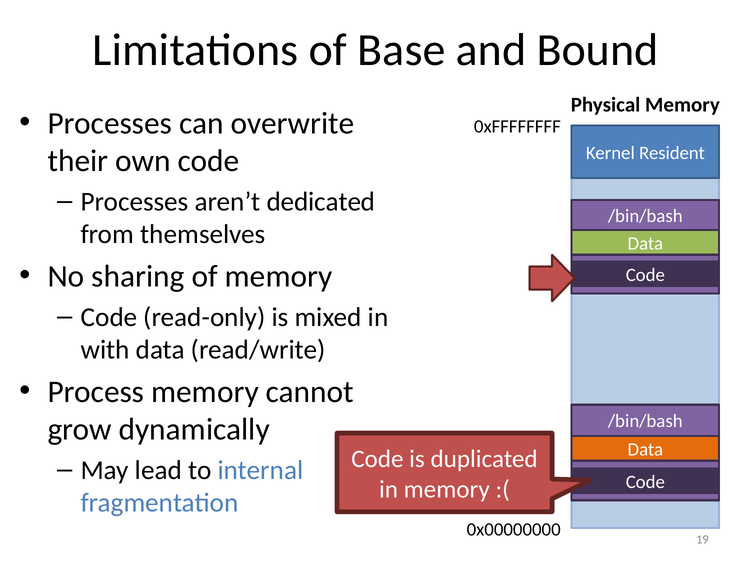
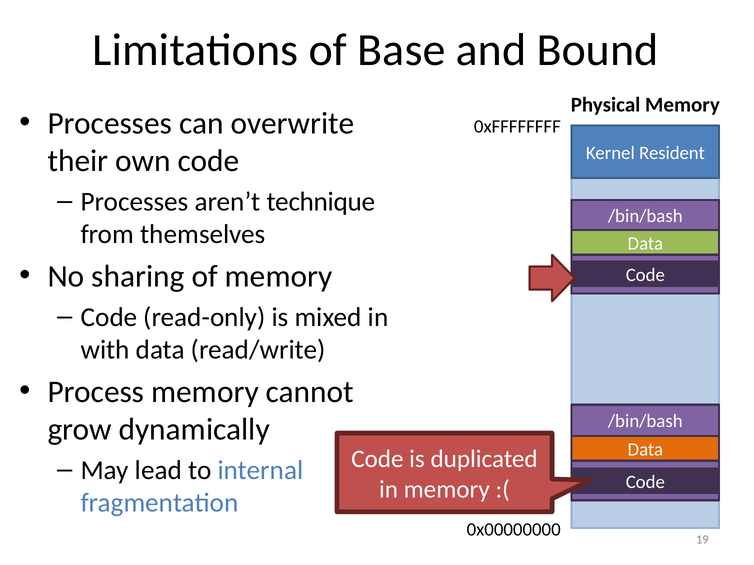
dedicated: dedicated -> technique (321, 202)
